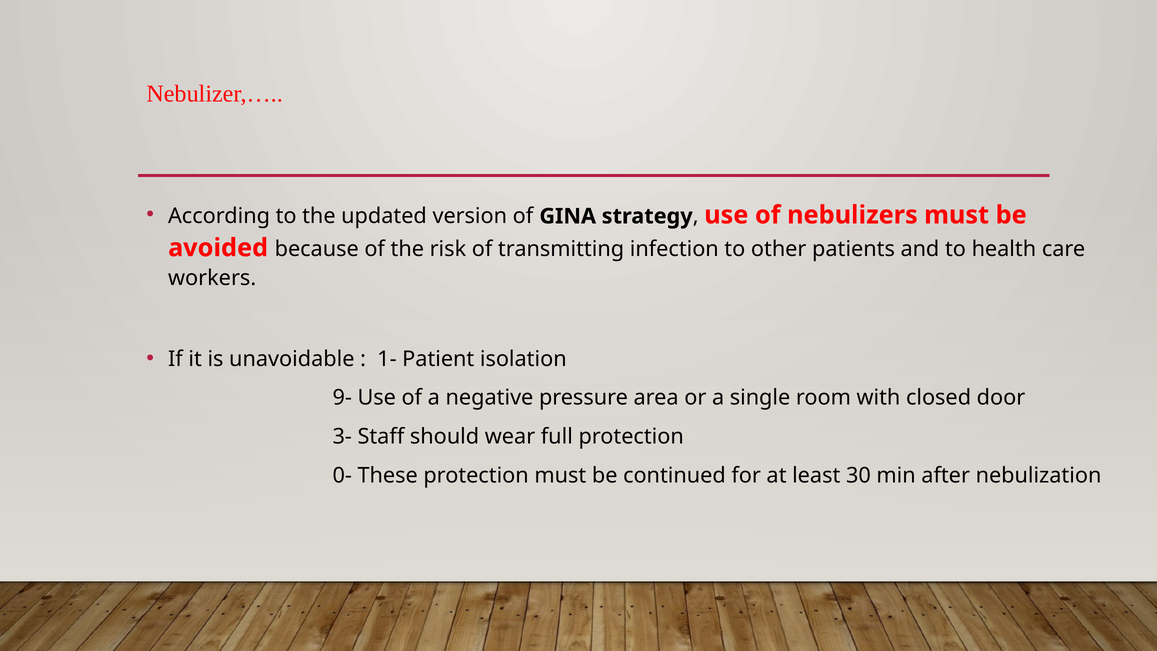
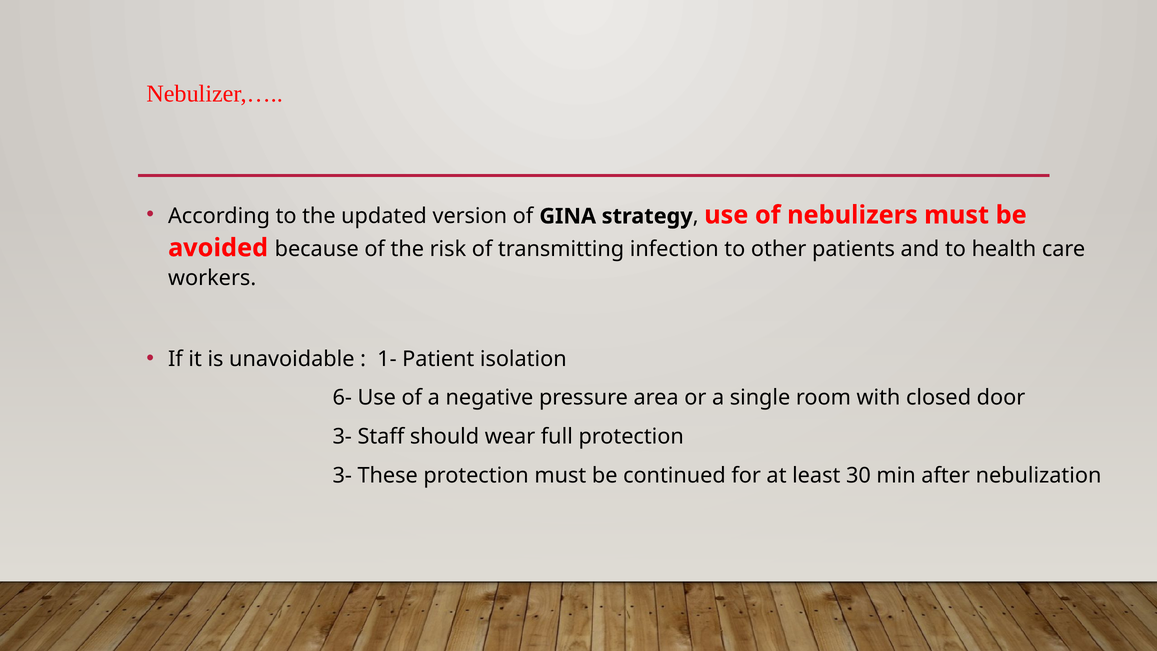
9-: 9- -> 6- (342, 398)
0-: 0- -> 3- (342, 475)
